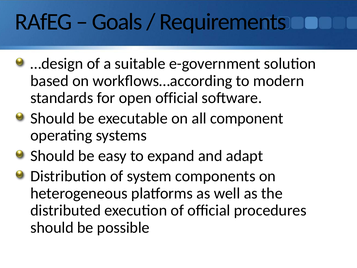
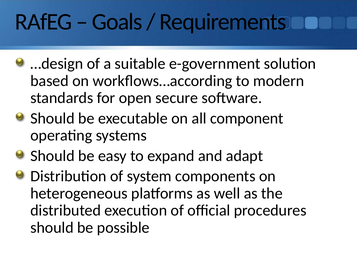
open official: official -> secure (177, 98)
